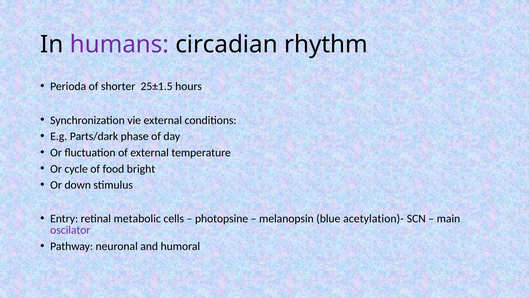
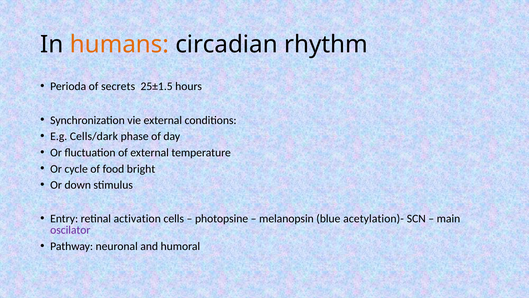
humans colour: purple -> orange (119, 44)
shorter: shorter -> secrets (118, 86)
Parts/dark: Parts/dark -> Cells/dark (94, 136)
metabolic: metabolic -> activation (137, 218)
